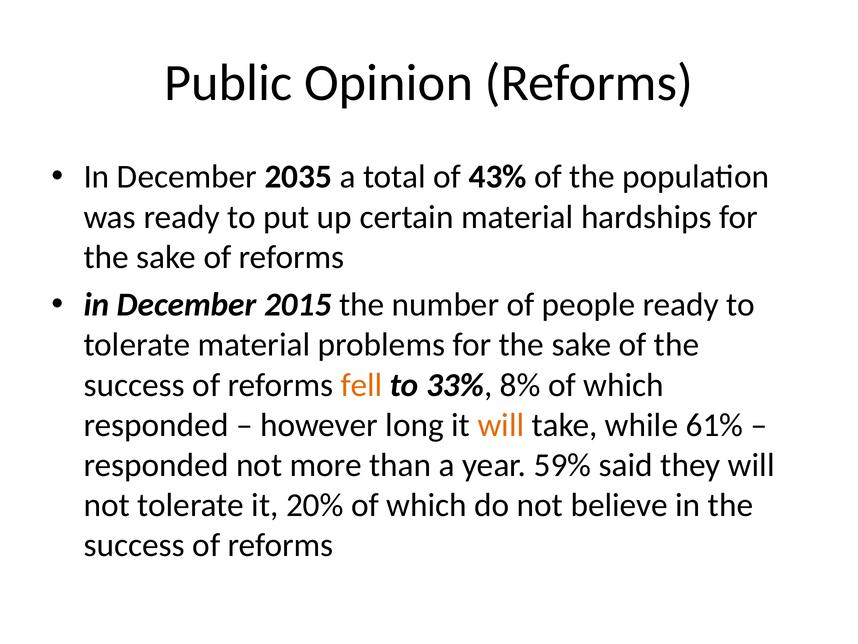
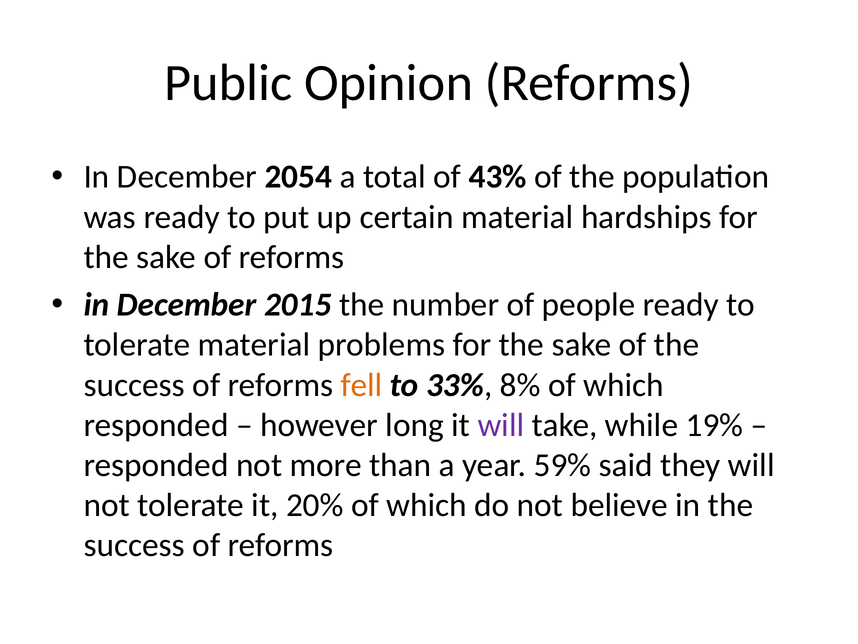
2035: 2035 -> 2054 (298, 177)
will colour: orange -> purple (501, 425)
61%: 61% -> 19% (714, 425)
